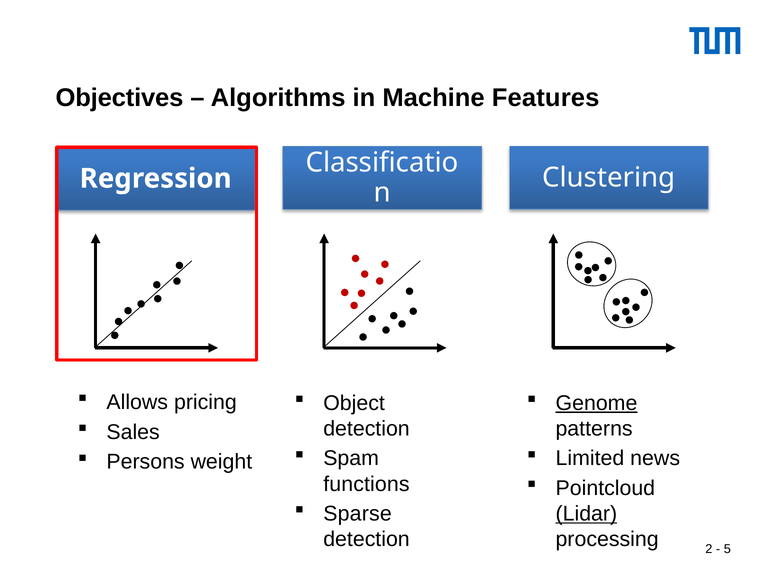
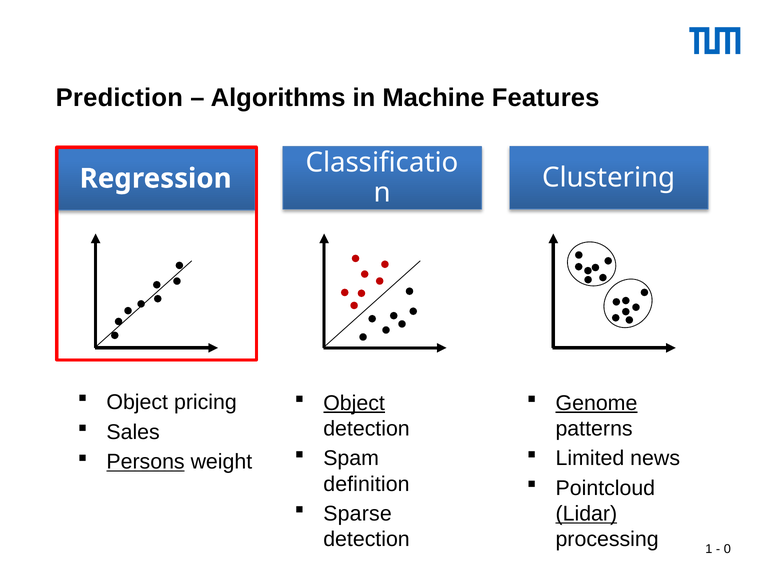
Objectives: Objectives -> Prediction (119, 98)
Allows: Allows -> Object (137, 402)
Object underline: none -> present (354, 403)
Persons underline: none -> present (146, 462)
functions: functions -> definition (366, 484)
2: 2 -> 1 (709, 549)
5: 5 -> 0 (727, 549)
